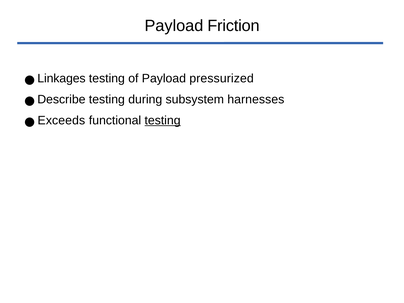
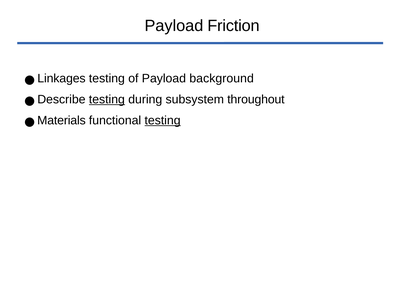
pressurized: pressurized -> background (222, 79)
testing underline: none -> present (107, 99)
harnesses: harnesses -> throughout (256, 99)
Exceeds: Exceeds -> Materials (61, 120)
